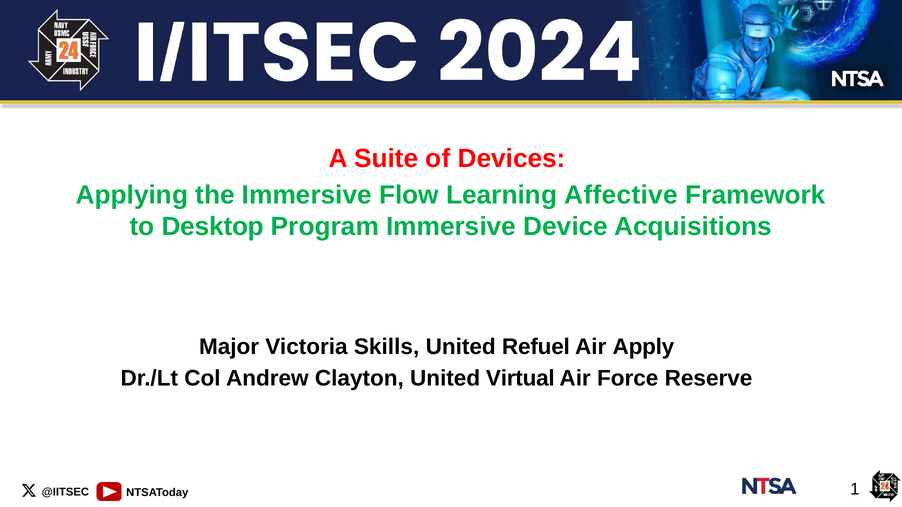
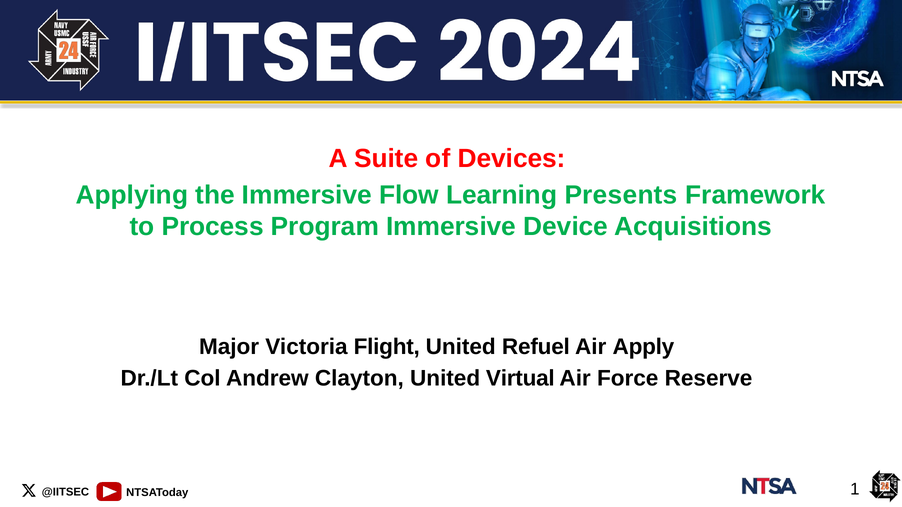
Affective: Affective -> Presents (621, 195)
Desktop: Desktop -> Process (213, 227)
Skills: Skills -> Flight (387, 347)
